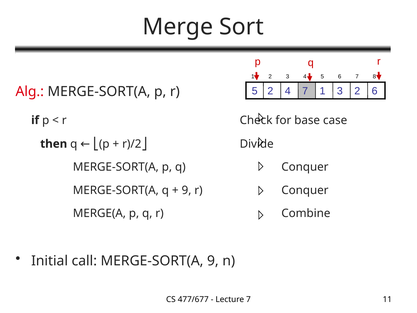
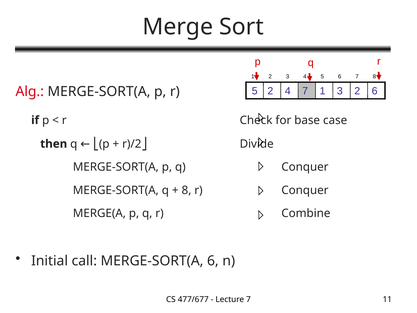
9: 9 -> 8 (187, 190)
MERGE-SORT(A 9: 9 -> 6 (213, 261)
